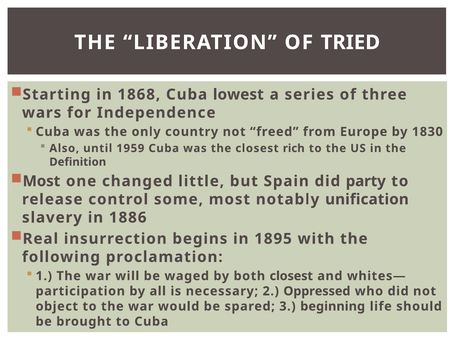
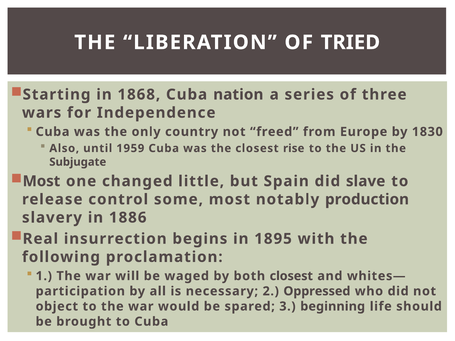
lowest: lowest -> nation (238, 95)
rich: rich -> rise (294, 148)
Definition: Definition -> Subjugate (78, 162)
party: party -> slave (366, 181)
unification: unification -> production (367, 200)
